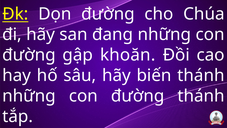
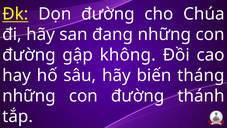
khoăn: khoăn -> không (128, 55)
biến thánh: thánh -> tháng (201, 75)
